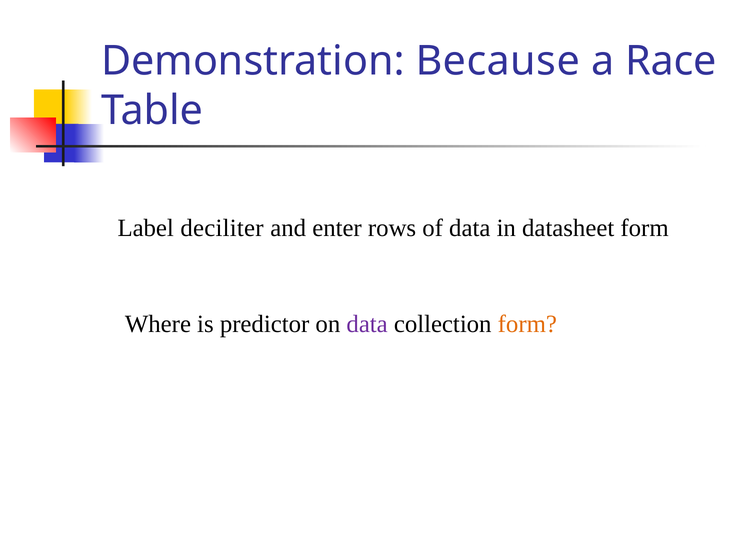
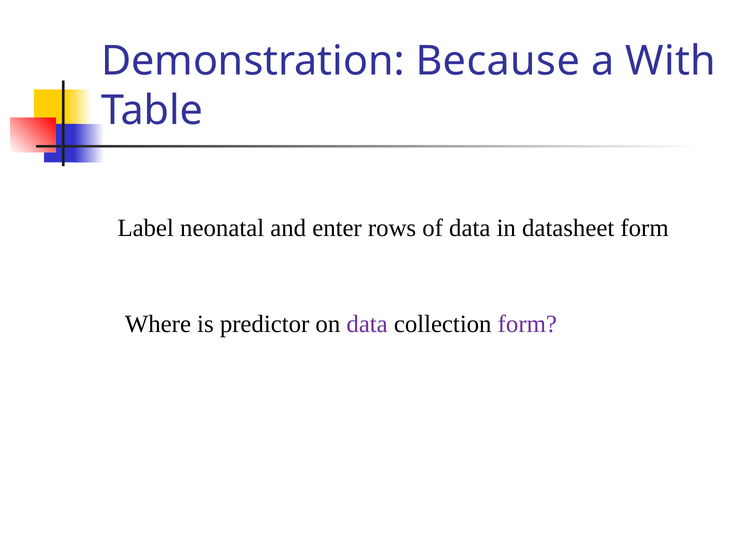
Race: Race -> With (671, 61)
deciliter: deciliter -> neonatal (222, 228)
form colour: orange -> purple (527, 324)
